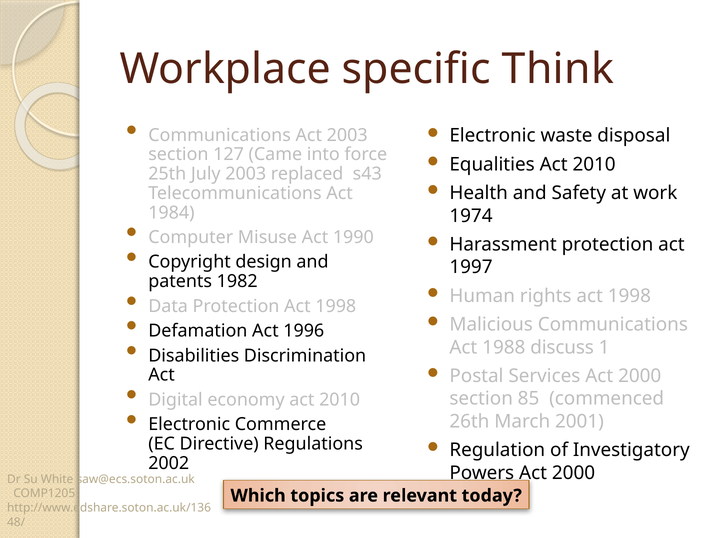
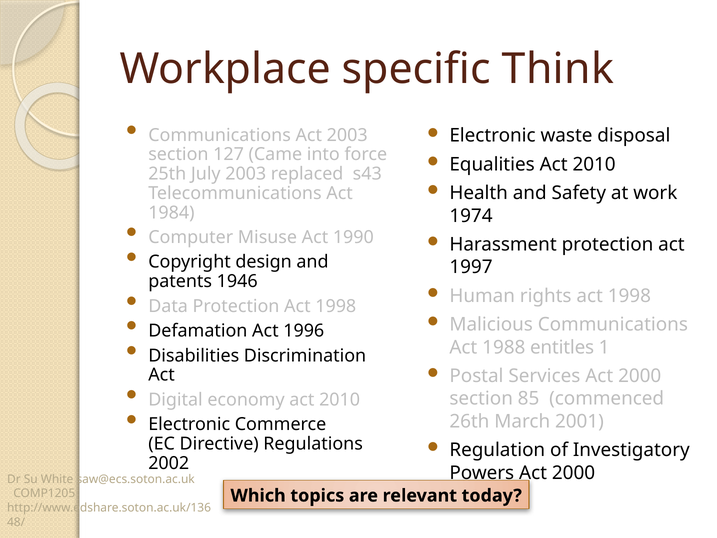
1982: 1982 -> 1946 (237, 281)
discuss: discuss -> entitles (562, 347)
